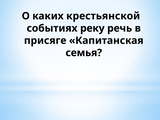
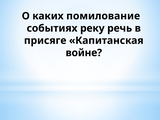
крестьянской: крестьянской -> помилование (103, 16)
семья: семья -> войне (84, 53)
